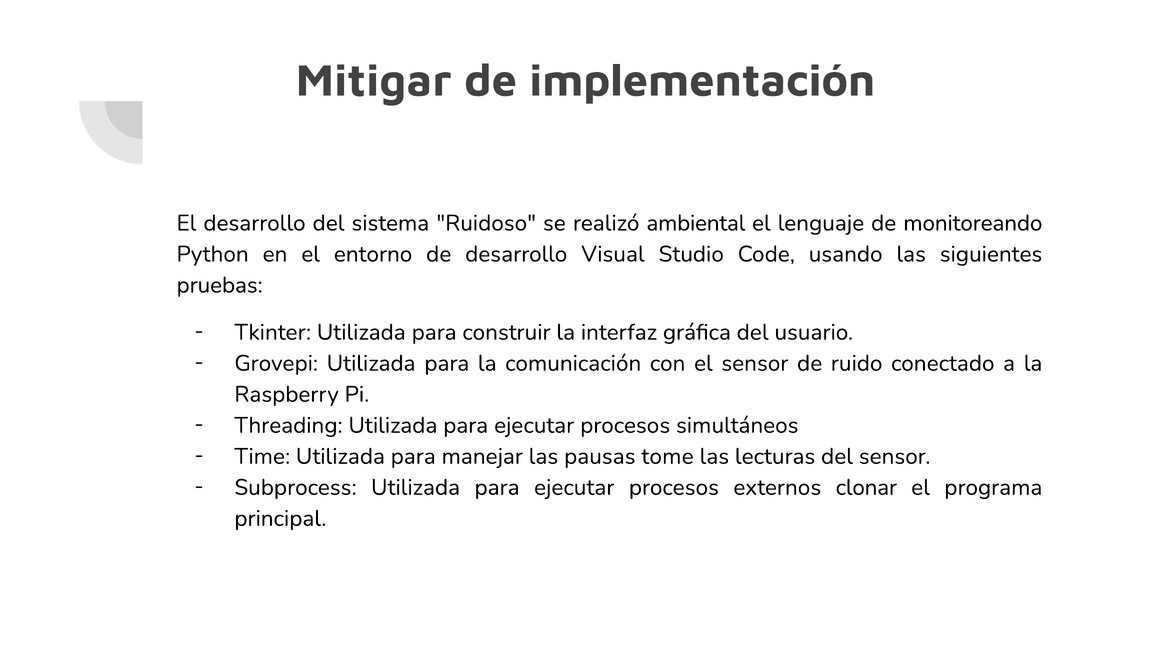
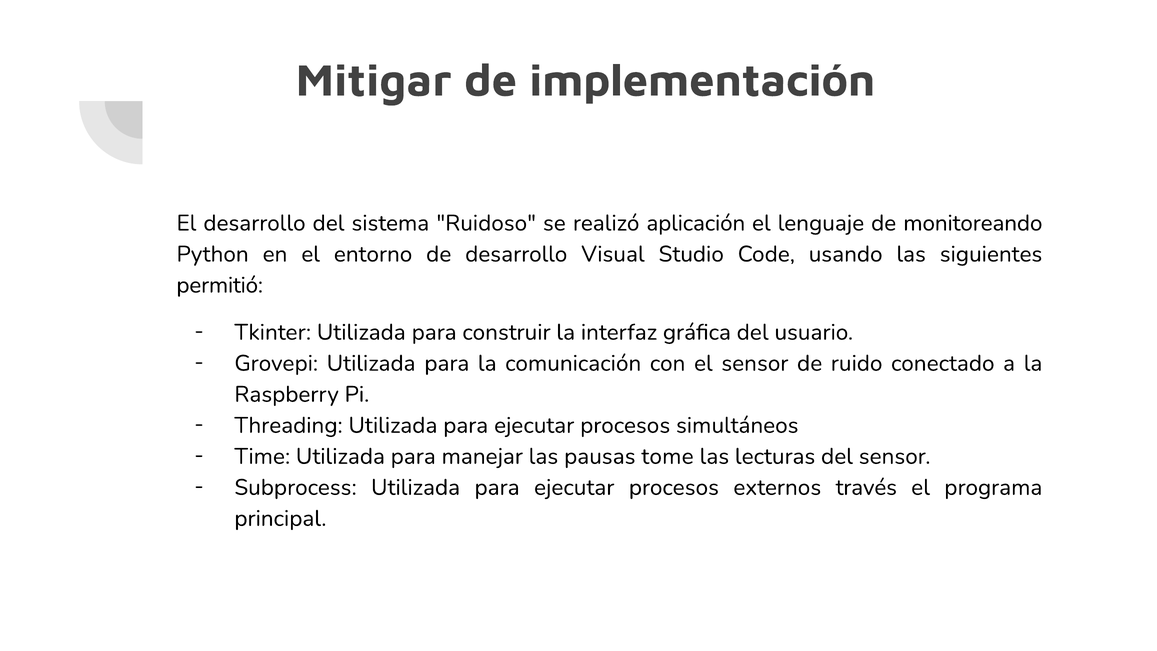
ambiental: ambiental -> aplicación (696, 223)
pruebas: pruebas -> permitió (220, 285)
clonar: clonar -> través (866, 487)
